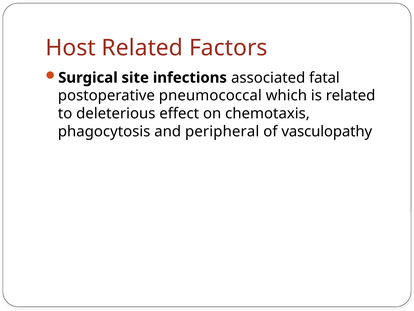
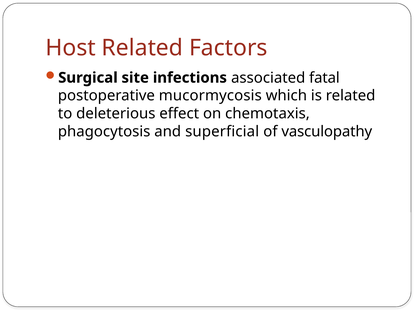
pneumococcal: pneumococcal -> mucormycosis (210, 96)
peripheral: peripheral -> superficial (222, 131)
